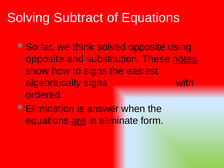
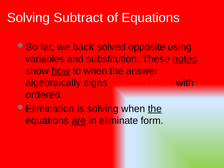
think: think -> back (83, 47)
opposite: opposite -> variables (45, 59)
how underline: none -> present (61, 71)
to signs: signs -> when (95, 71)
easiest: easiest -> answer (142, 71)
is answer: answer -> solving (103, 109)
the underline: none -> present (155, 109)
